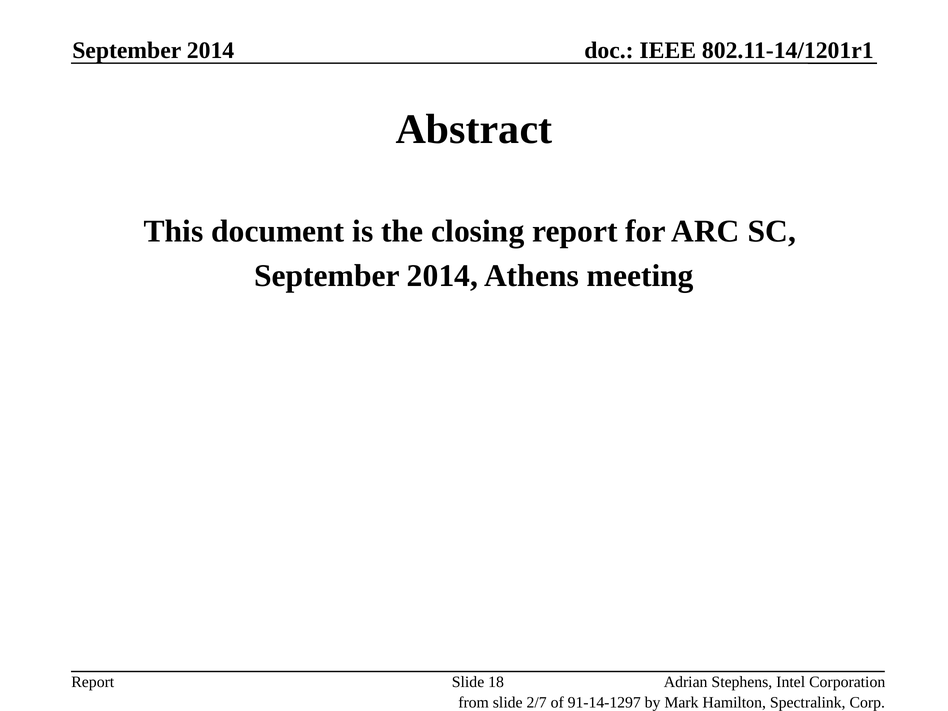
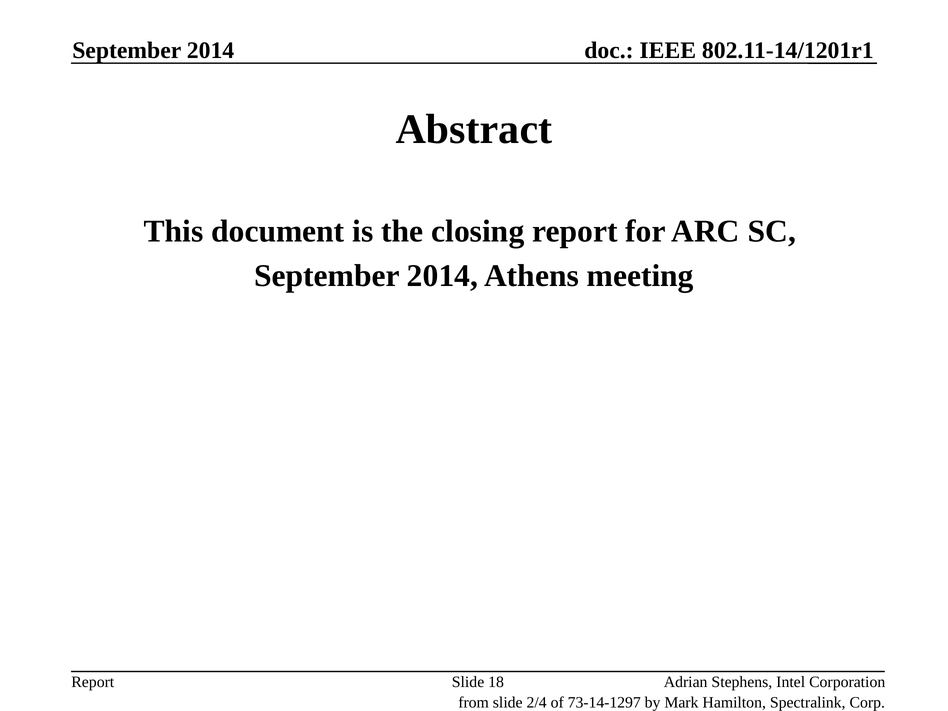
2/7: 2/7 -> 2/4 (537, 703)
91-14-1297: 91-14-1297 -> 73-14-1297 (604, 703)
